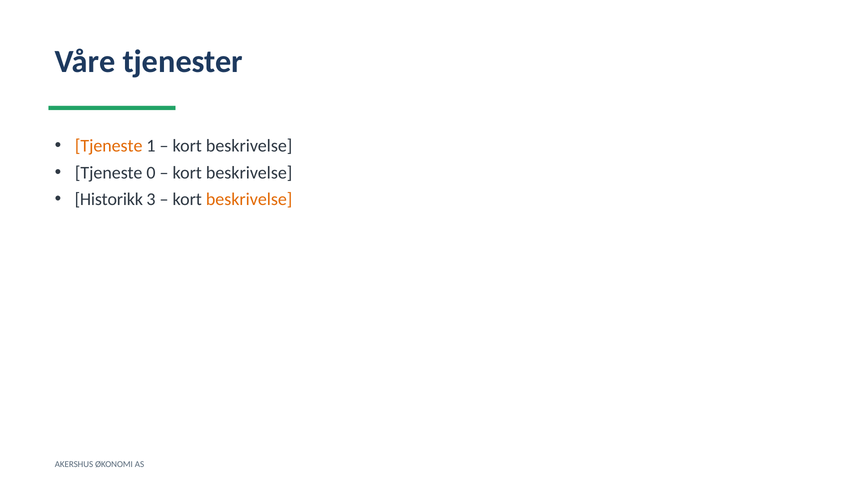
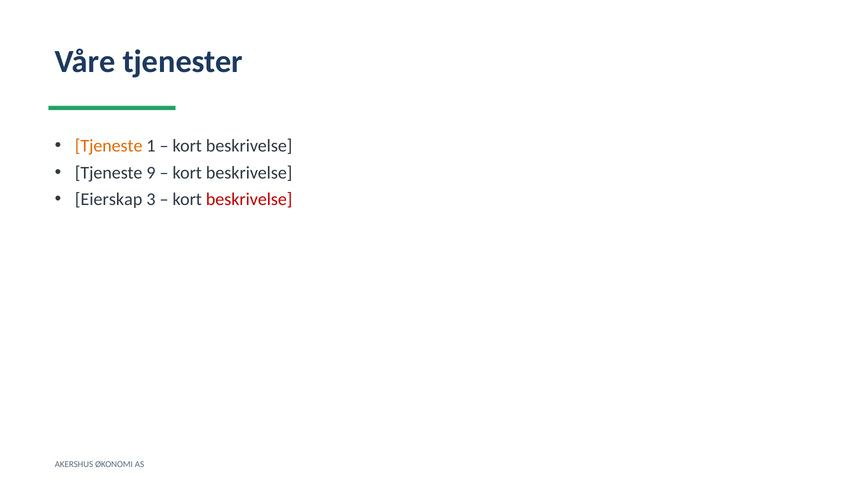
0: 0 -> 9 (151, 173)
Historikk: Historikk -> Eierskap (109, 200)
beskrivelse colour: orange -> red (249, 200)
